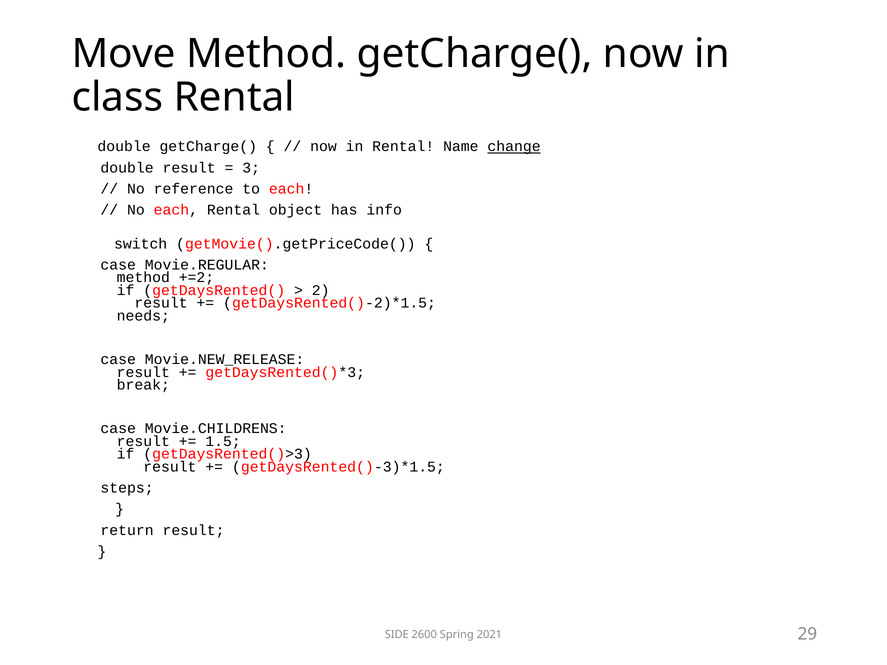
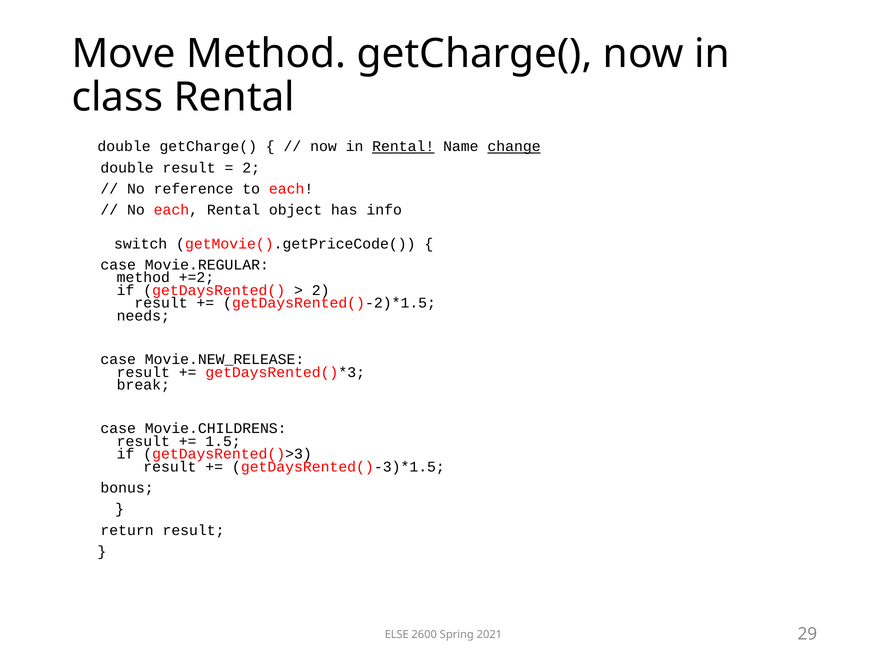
Rental underline: none -> present (403, 147)
3: 3 -> 2 (251, 168)
steps: steps -> bonus (127, 488)
SIDE: SIDE -> ELSE (397, 635)
